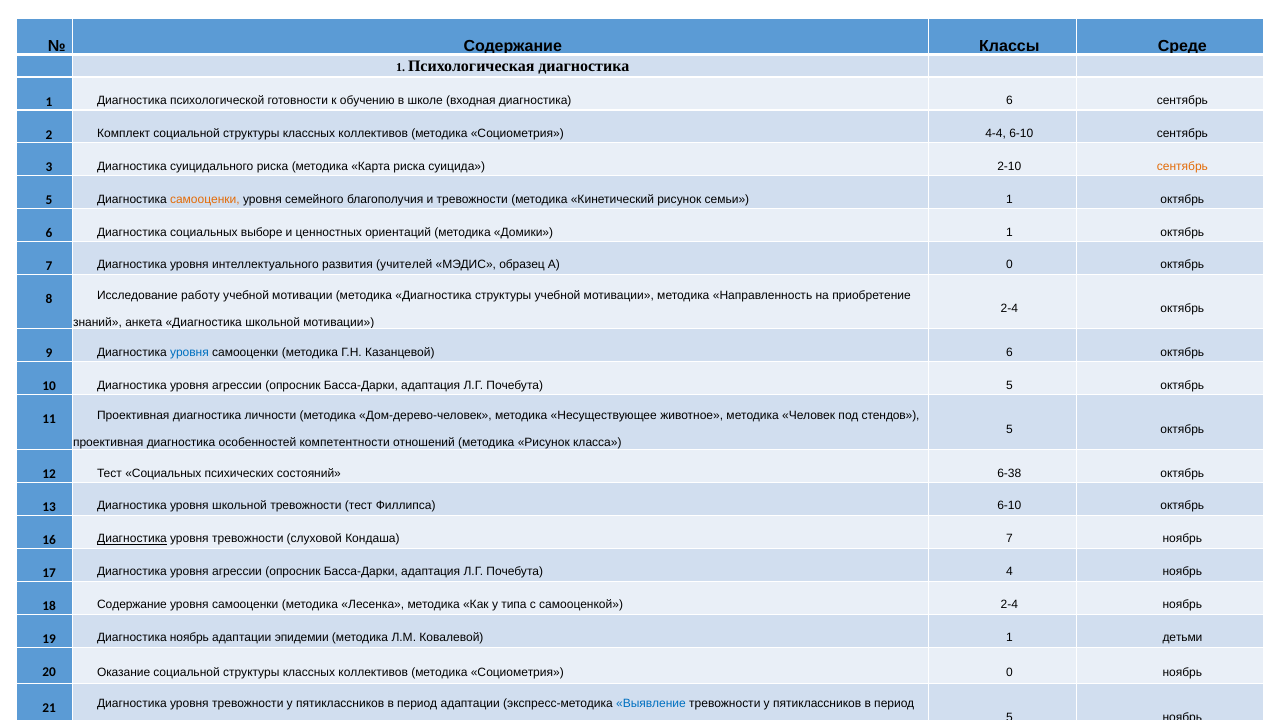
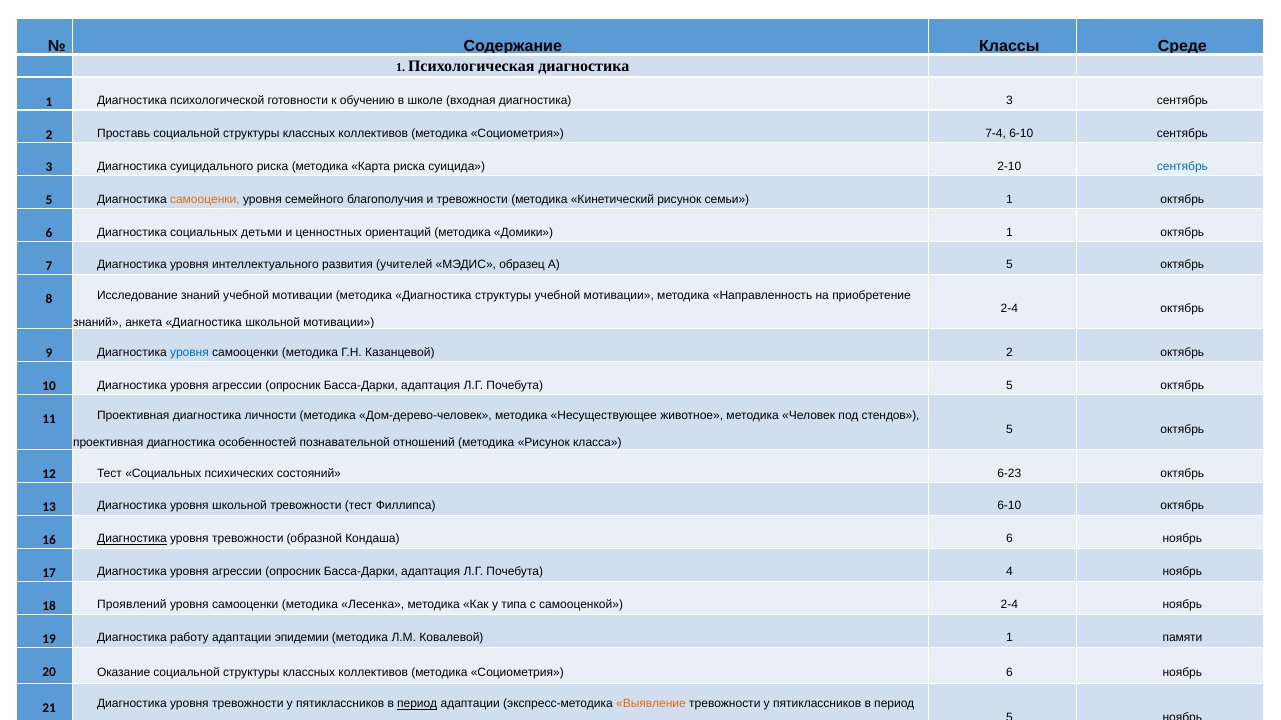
диагностика 6: 6 -> 3 (1009, 100)
Комплект: Комплект -> Проставь (124, 133)
4-4: 4-4 -> 7-4 (996, 133)
сентябрь colour: orange -> blue (1182, 166)
выборе: выборе -> детьми (262, 232)
А 0: 0 -> 5 (1009, 265)
Исследование работу: работу -> знаний (201, 295)
Казанцевой 6: 6 -> 2 (1009, 353)
компетентности: компетентности -> познавательной (345, 443)
6-38: 6-38 -> 6-23 (1009, 473)
слуховой: слуховой -> образной (314, 539)
Кондаша 7: 7 -> 6 (1009, 539)
18 Содержание: Содержание -> Проявлений (132, 605)
Диагностика ноябрь: ноябрь -> работу (189, 638)
детьми: детьми -> памяти (1182, 638)
Социометрия 0: 0 -> 6 (1009, 673)
период underline: none -> present (417, 705)
Выявление colour: blue -> orange (651, 705)
